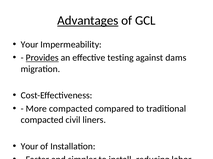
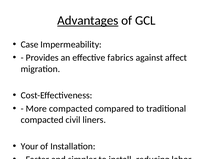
Your: Your -> Case (30, 45)
Provides underline: present -> none (42, 58)
testing: testing -> fabrics (120, 58)
dams: dams -> affect (176, 58)
